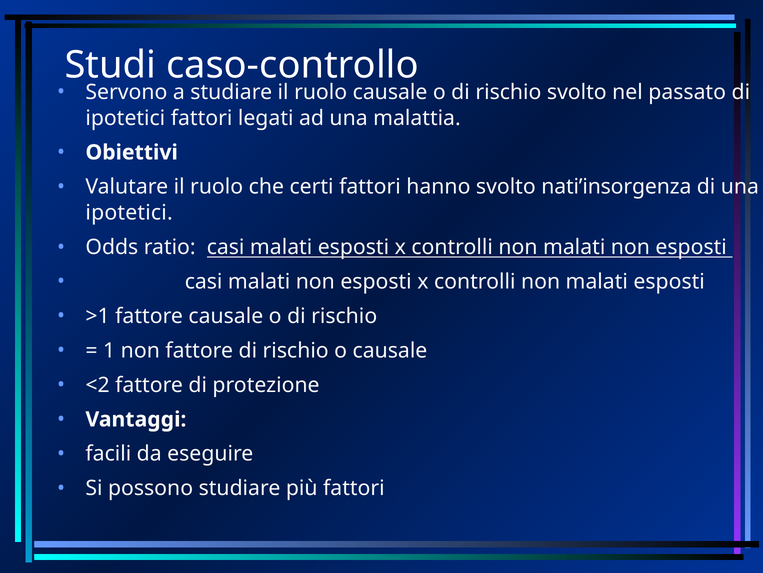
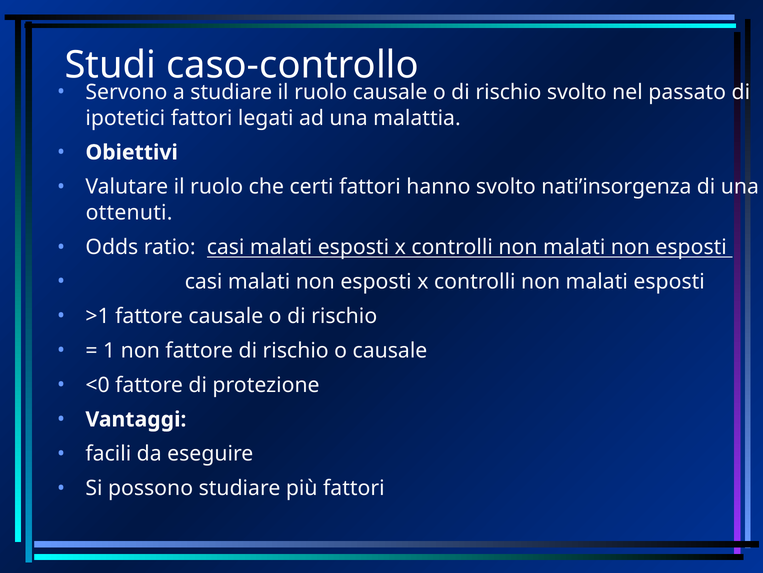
ipotetici: ipotetici -> ottenuti (129, 213)
<2: <2 -> <0 (98, 385)
